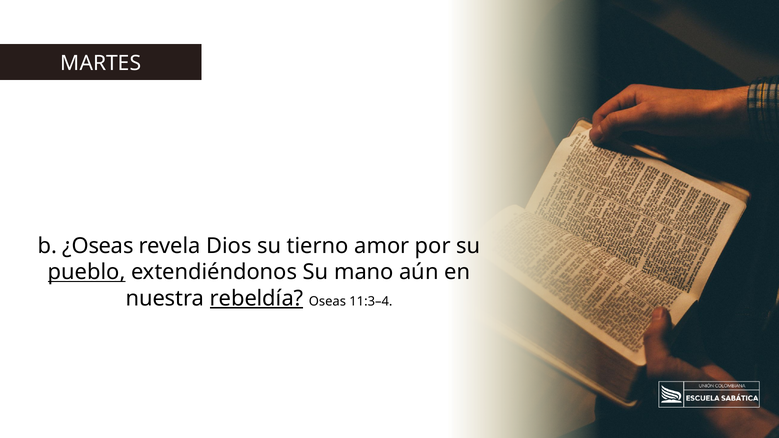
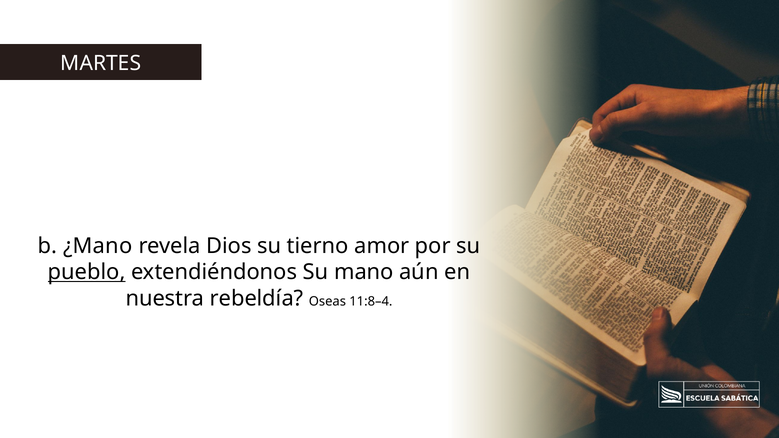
¿Oseas: ¿Oseas -> ¿Mano (98, 246)
rebeldía underline: present -> none (257, 298)
11:3–4: 11:3–4 -> 11:8–4 (371, 301)
